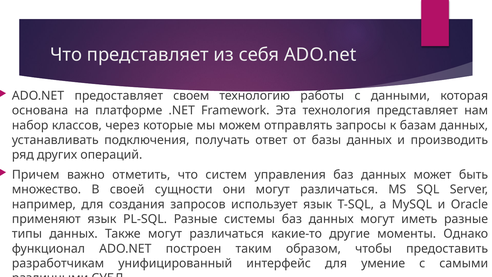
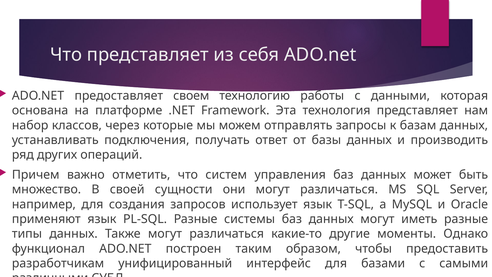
умение: умение -> базами (383, 263)
